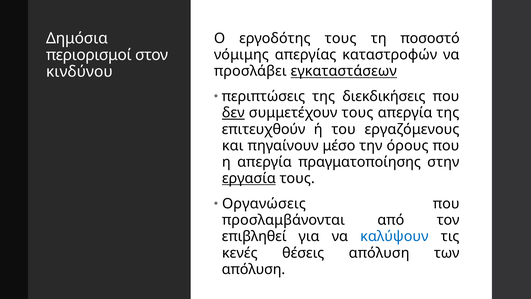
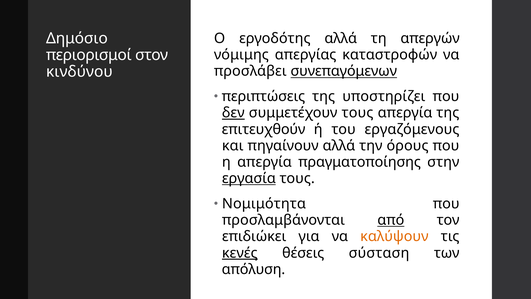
Δημόσια: Δημόσια -> Δημόσιο (77, 38)
εργοδότης τους: τους -> αλλά (341, 38)
ποσοστό: ποσοστό -> απεργών (430, 38)
εγκαταστάσεων: εγκαταστάσεων -> συνεπαγόμενων (344, 71)
διεκδικήσεις: διεκδικήσεις -> υποστηρίζει (384, 96)
πηγαίνουν μέσο: μέσο -> αλλά (339, 146)
Οργανώσεις: Οργανώσεις -> Νομιμότητα (264, 204)
από underline: none -> present (391, 220)
επιβληθεί: επιβληθεί -> επιδιώκει (254, 236)
καλύψουν colour: blue -> orange (394, 236)
κενές underline: none -> present (240, 253)
θέσεις απόλυση: απόλυση -> σύσταση (379, 253)
